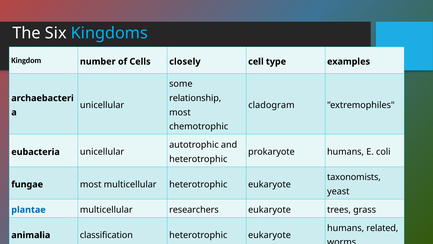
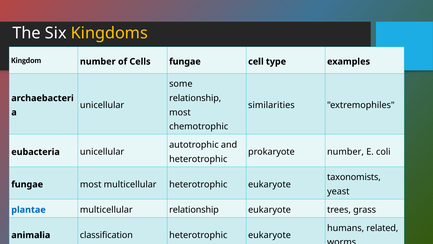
Kingdoms colour: light blue -> yellow (109, 33)
Cells closely: closely -> fungae (185, 61)
cladogram: cladogram -> similarities (271, 105)
prokaryote humans: humans -> number (345, 152)
multicellular researchers: researchers -> relationship (194, 209)
